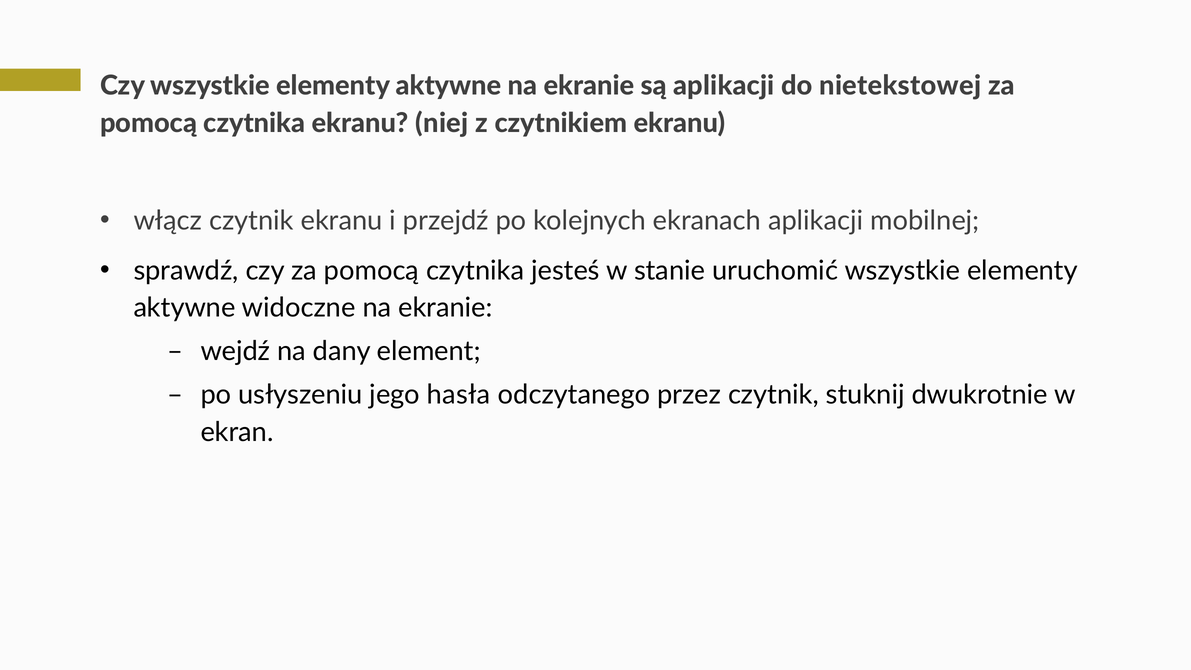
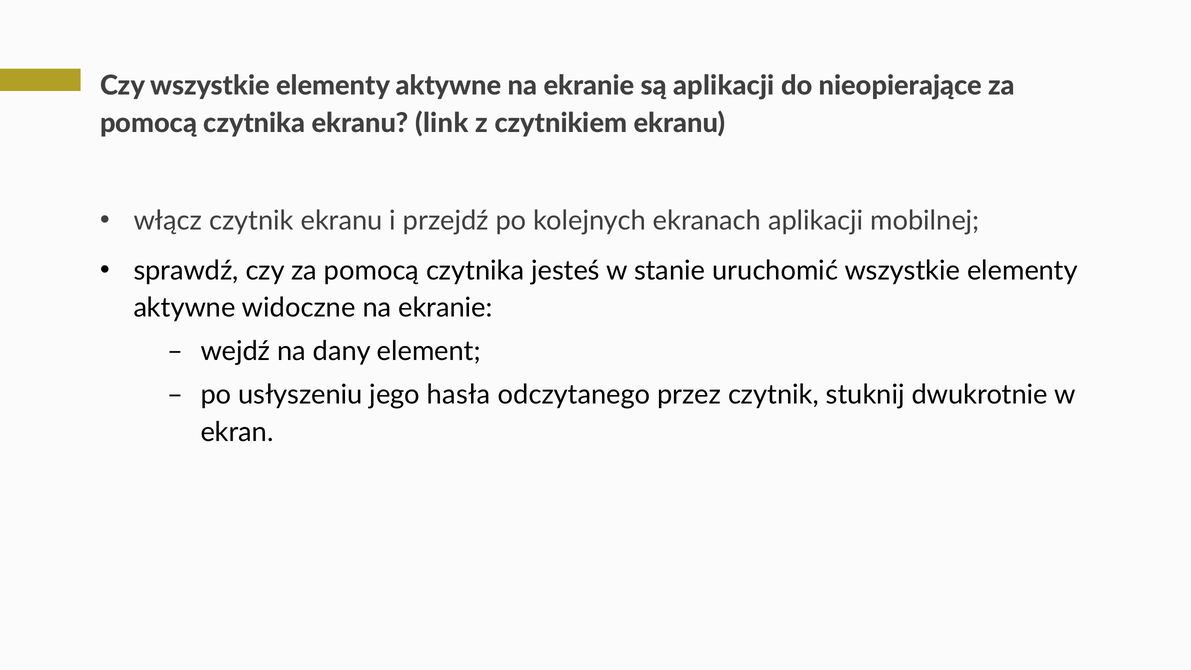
nietekstowej: nietekstowej -> nieopierające (900, 86)
niej: niej -> link (442, 123)
